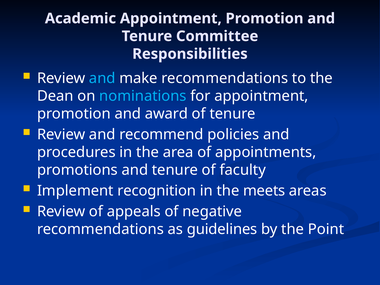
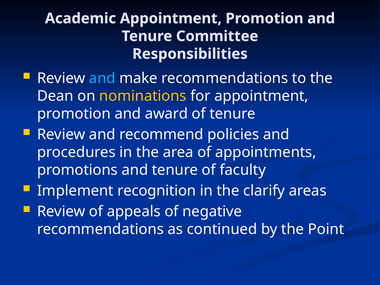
nominations colour: light blue -> yellow (143, 96)
meets: meets -> clarify (264, 191)
guidelines: guidelines -> continued (222, 229)
